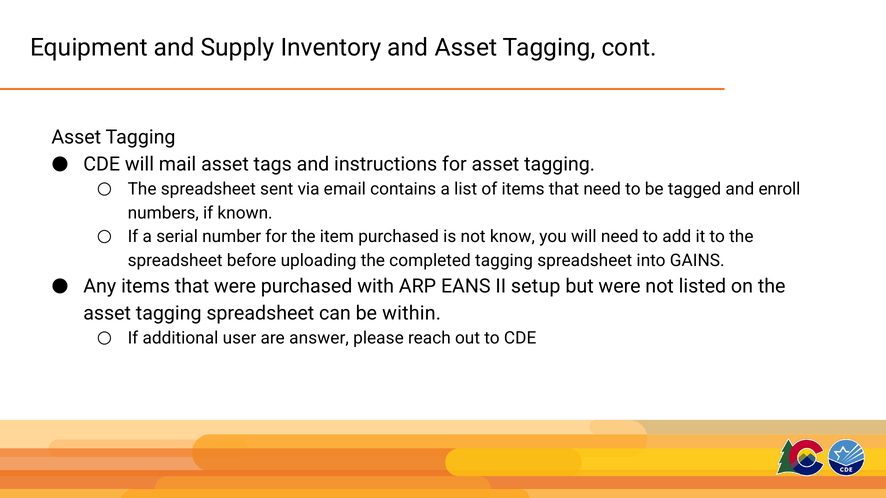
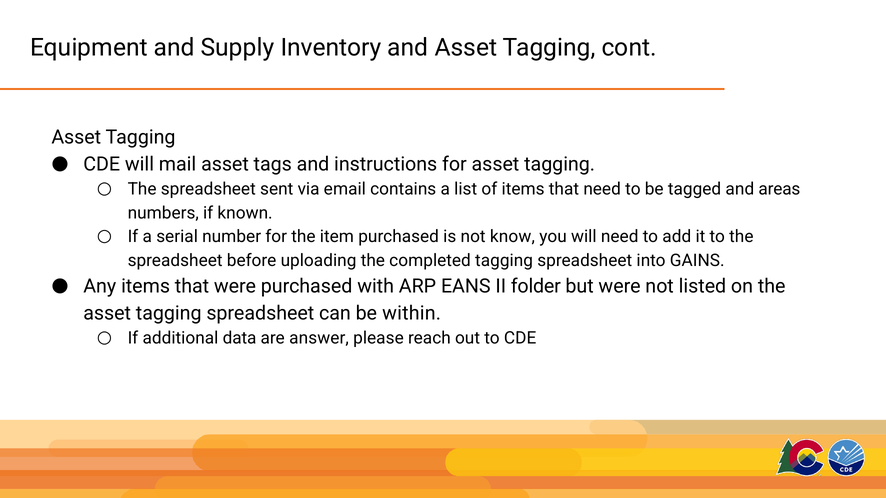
enroll: enroll -> areas (779, 189)
setup: setup -> folder (536, 287)
user: user -> data (240, 339)
